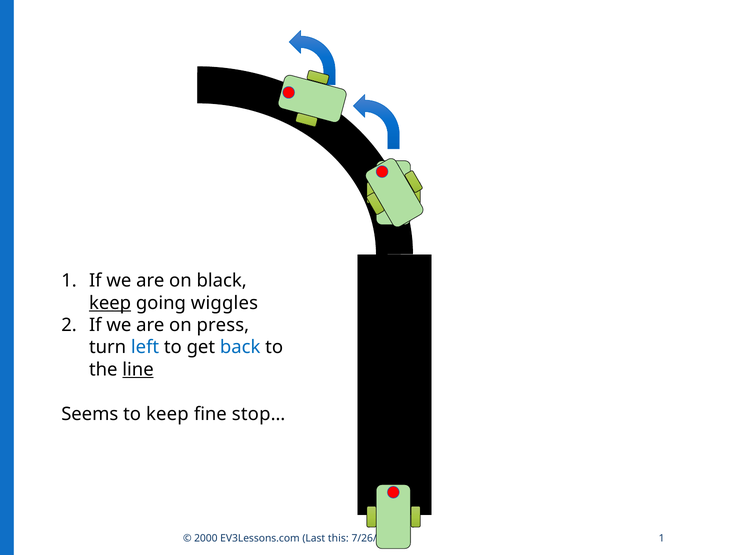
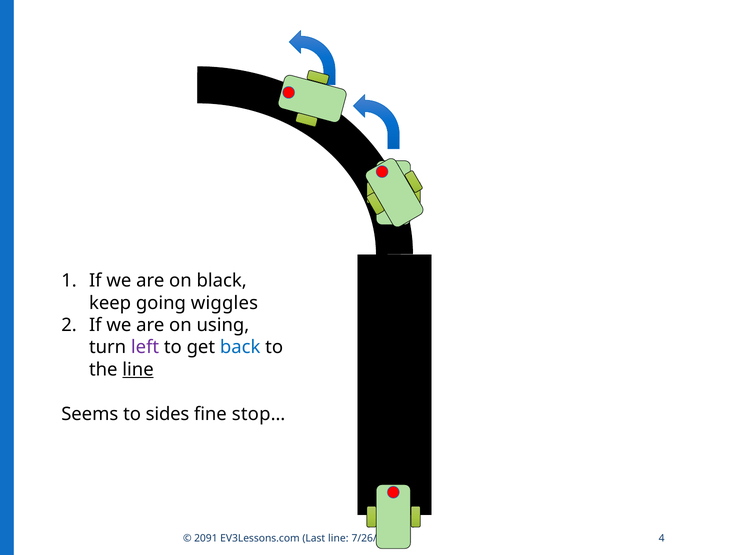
keep underline: present -> none (110, 303)
press: press -> using (223, 325)
left colour: blue -> purple (145, 347)
to keep: keep -> sides (168, 414)
2000: 2000 -> 2091 (206, 539)
Last this: this -> line (338, 539)
1: 1 -> 4 (662, 539)
